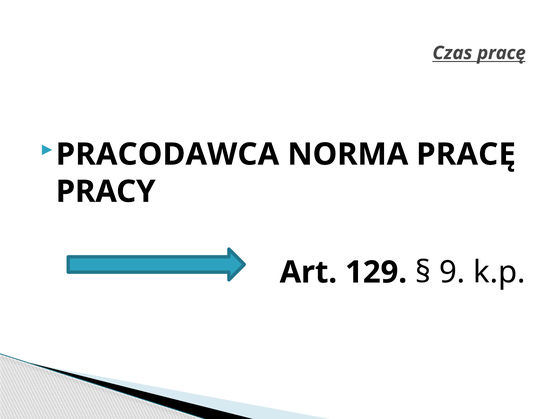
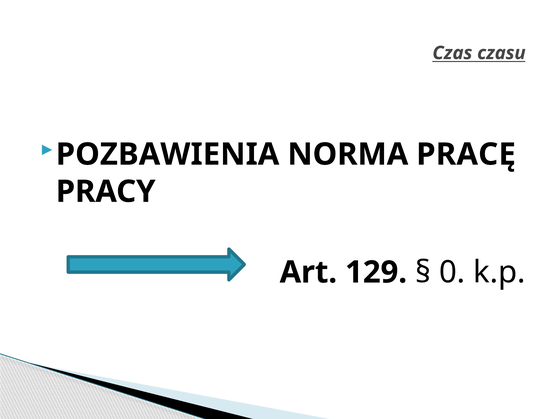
Czas pracę: pracę -> czasu (501, 53)
PRACODAWCA: PRACODAWCA -> POZBAWIENIA (168, 154)
9: 9 -> 0 (452, 272)
